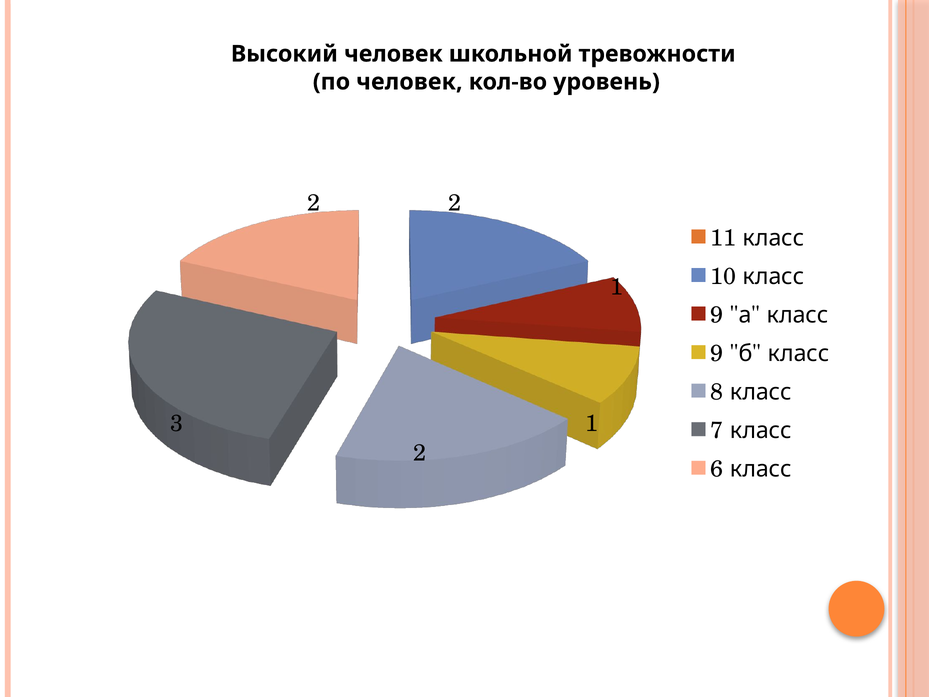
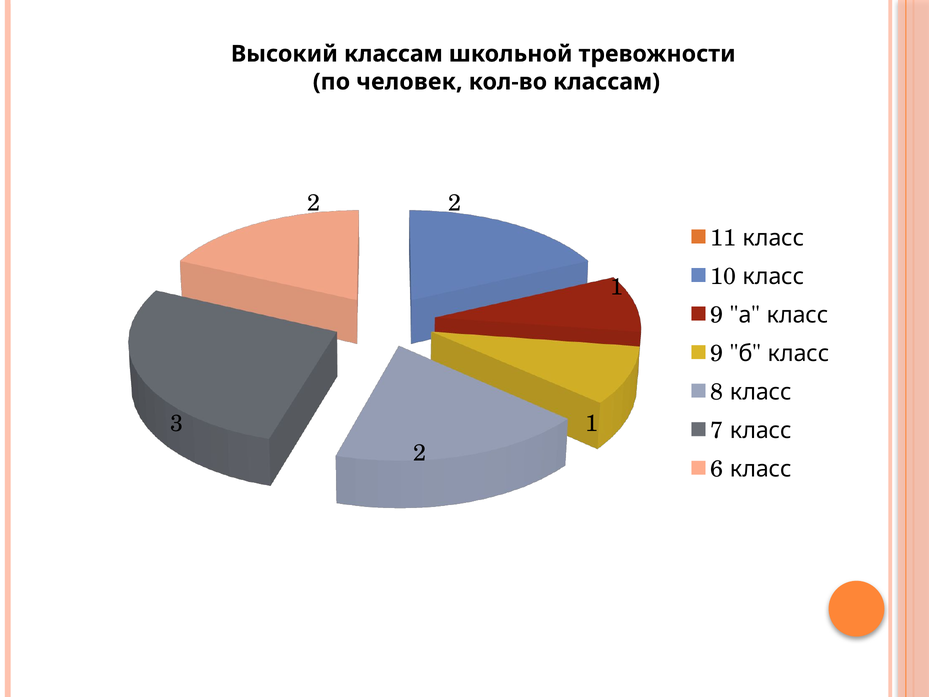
Высокий человек: человек -> классам (393, 54)
кол-во уровень: уровень -> классам (607, 82)
